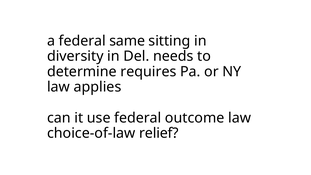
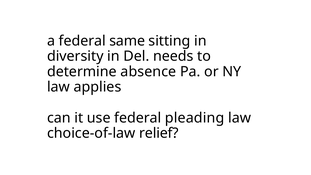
requires: requires -> absence (148, 72)
outcome: outcome -> pleading (195, 118)
